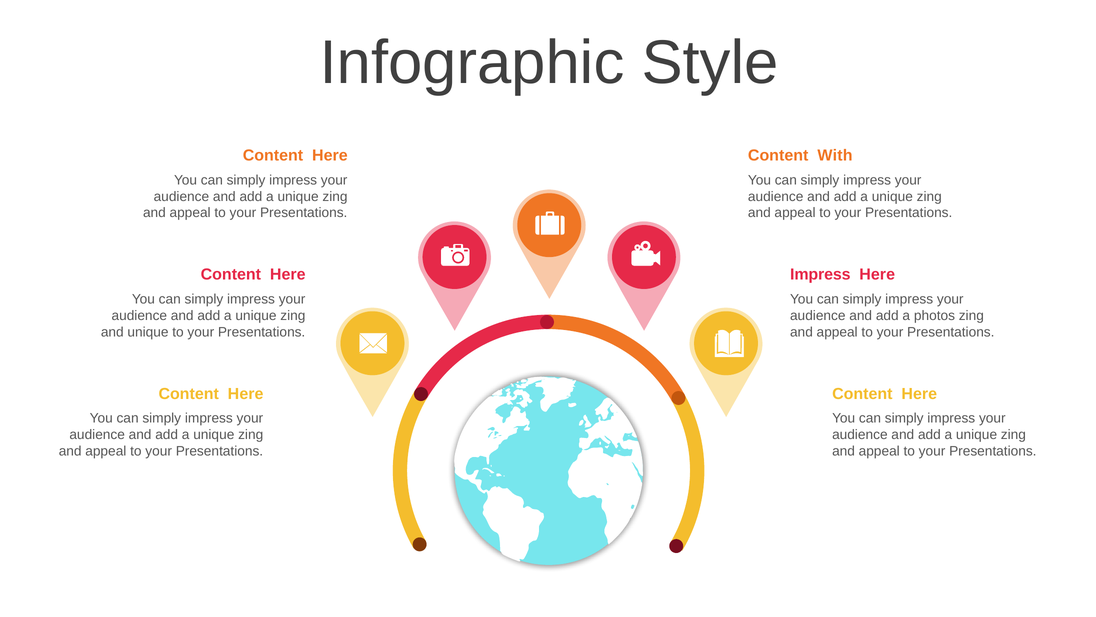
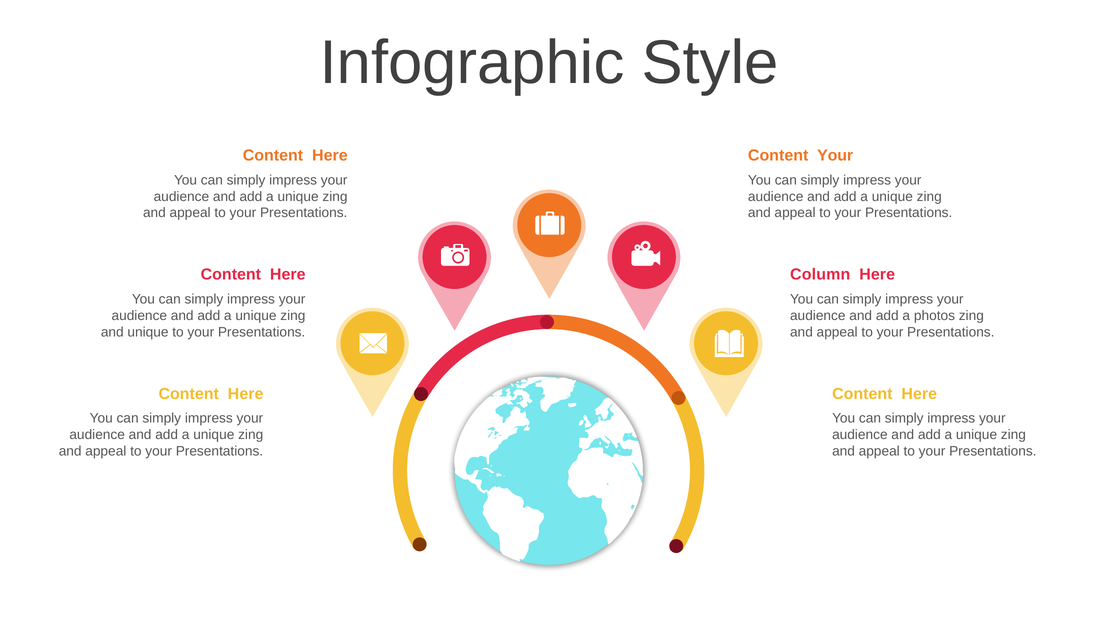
Content With: With -> Your (835, 155)
Impress: Impress -> Column (820, 274)
